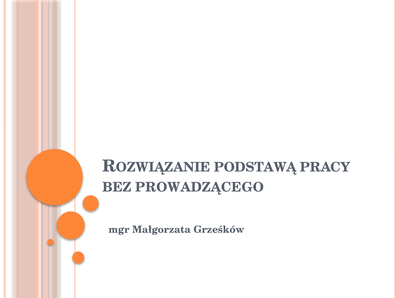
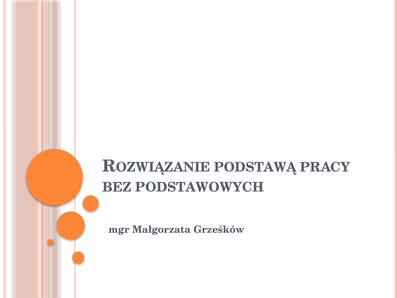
PROWADZĄCEGO: PROWADZĄCEGO -> PODSTAWOWYCH (200, 187)
